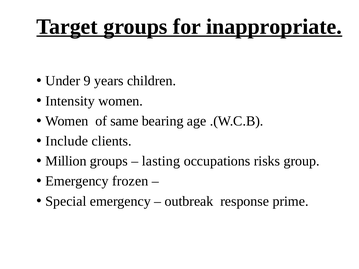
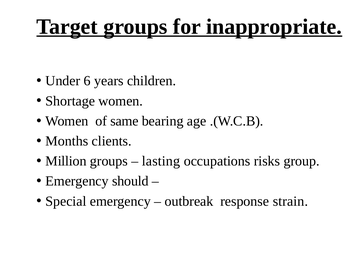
9: 9 -> 6 (87, 81)
Intensity: Intensity -> Shortage (70, 101)
Include: Include -> Months (67, 141)
frozen: frozen -> should (130, 181)
prime: prime -> strain (290, 201)
